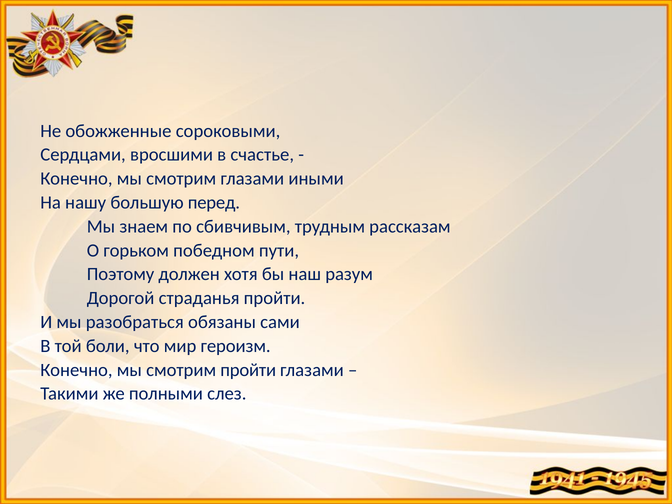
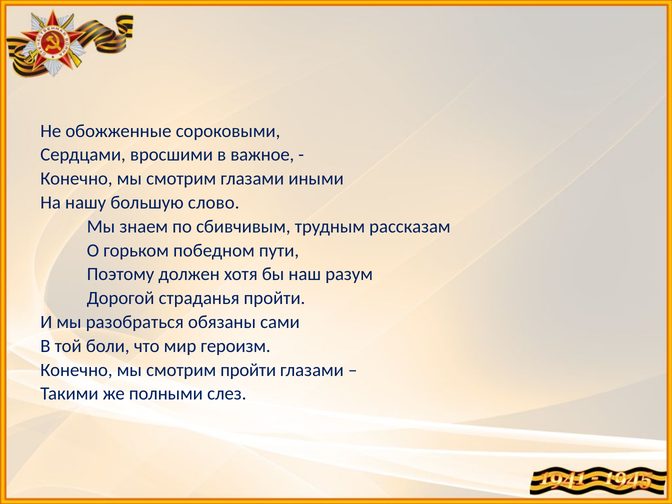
счастье: счастье -> важное (262, 155)
перед: перед -> слово (214, 203)
